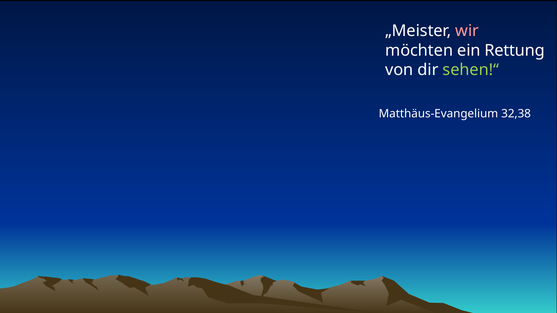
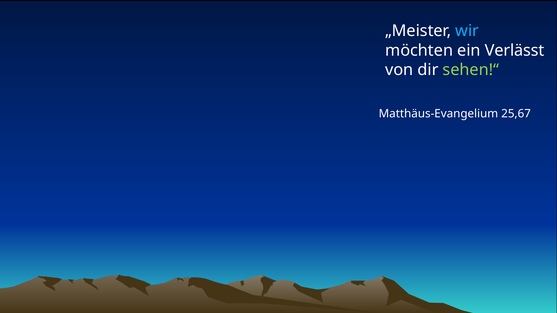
wir colour: pink -> light blue (467, 31)
Rettung: Rettung -> Verlässt (515, 51)
32,38: 32,38 -> 25,67 (516, 114)
